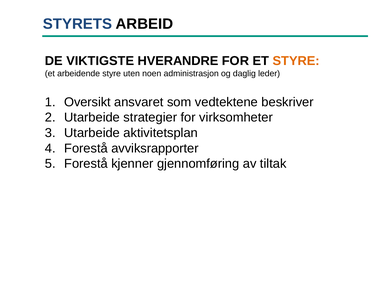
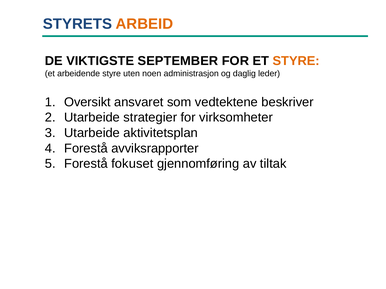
ARBEID colour: black -> orange (144, 24)
HVERANDRE: HVERANDRE -> SEPTEMBER (178, 61)
kjenner: kjenner -> fokuset (132, 164)
